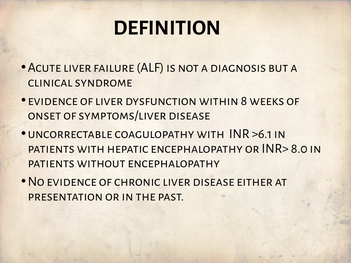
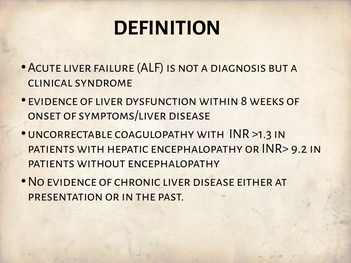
>6.1: >6.1 -> >1.3 (262, 134)
8.0: 8.0 -> 9.2 (299, 148)
